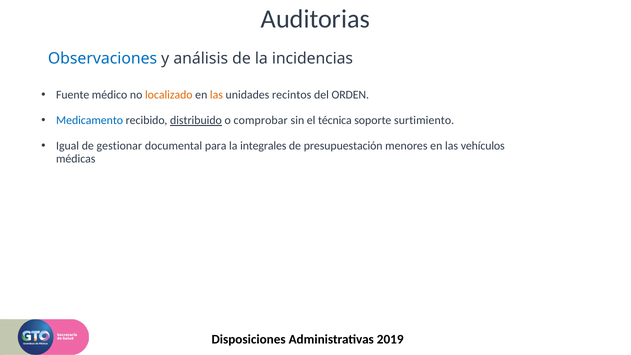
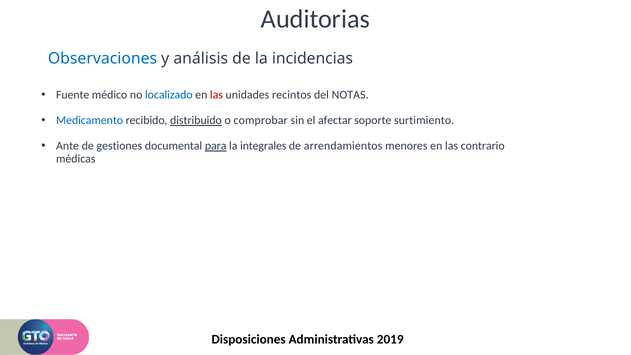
localizado colour: orange -> blue (169, 95)
las colour: orange -> red (216, 95)
ORDEN: ORDEN -> NOTAS (350, 95)
técnica: técnica -> afectar (335, 120)
Igual: Igual -> Ante (68, 146)
gestionar: gestionar -> gestiones (119, 146)
para underline: none -> present (216, 146)
presupuestación: presupuestación -> arrendamientos (343, 146)
vehículos: vehículos -> contrario (483, 146)
